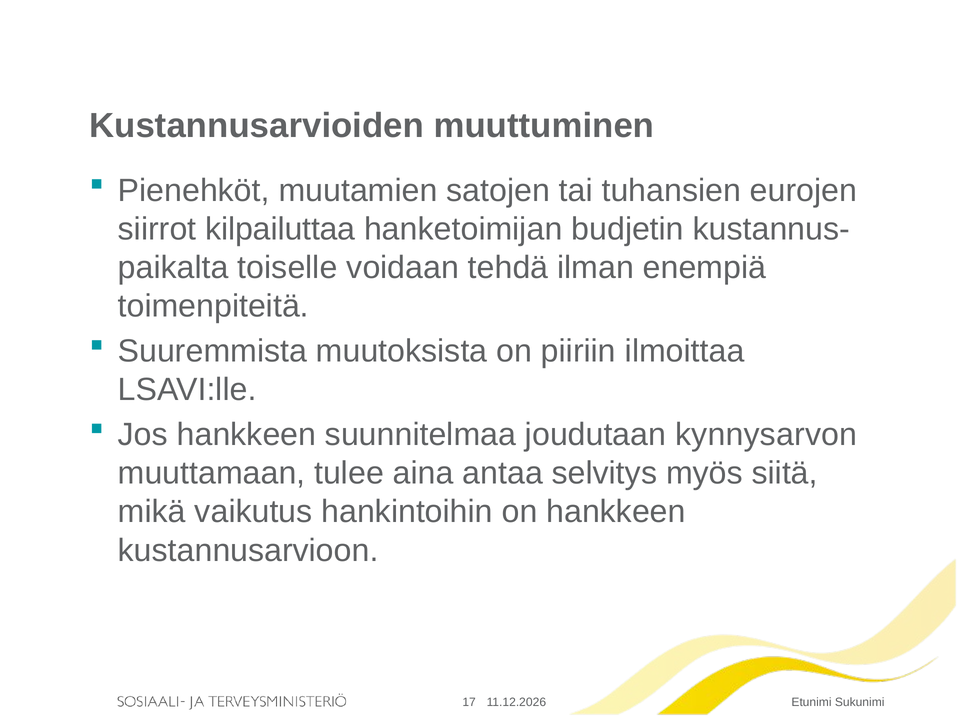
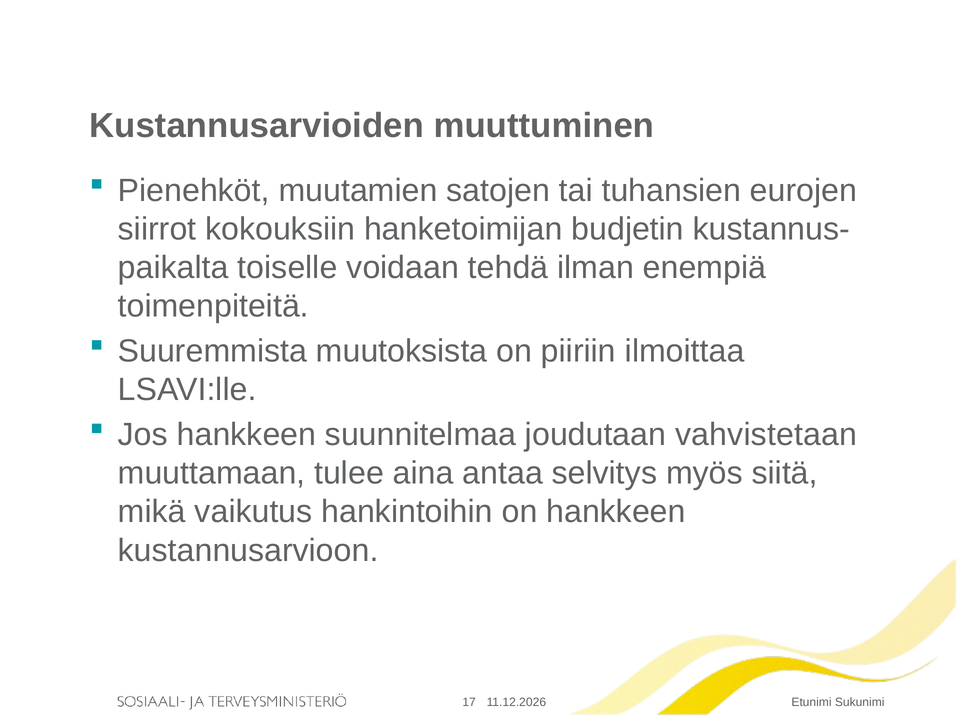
kilpailuttaa: kilpailuttaa -> kokouksiin (280, 229)
kynnysarvon: kynnysarvon -> vahvistetaan (766, 435)
